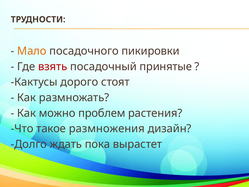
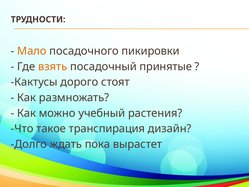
взять colour: red -> orange (53, 66)
проблем: проблем -> учебный (102, 113)
размножения: размножения -> транспирация (107, 129)
